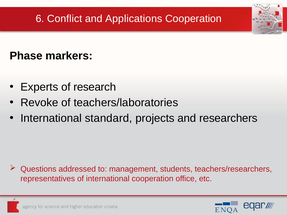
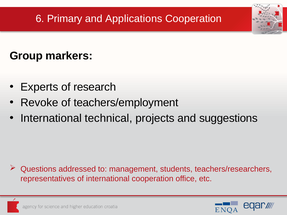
Conflict: Conflict -> Primary (65, 19)
Phase: Phase -> Group (26, 56)
teachers/laboratories: teachers/laboratories -> teachers/employment (126, 103)
standard: standard -> technical (109, 118)
researchers: researchers -> suggestions (228, 118)
